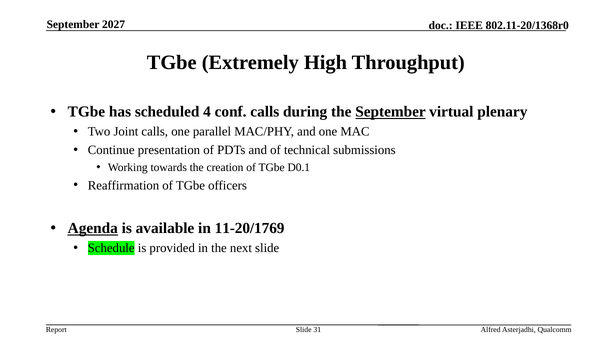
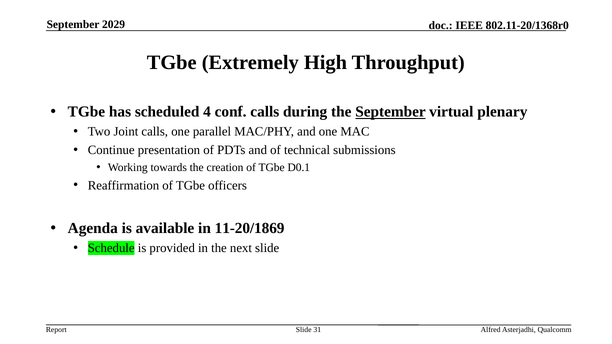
2027: 2027 -> 2029 (114, 24)
Agenda underline: present -> none (93, 228)
11-20/1769: 11-20/1769 -> 11-20/1869 (250, 228)
